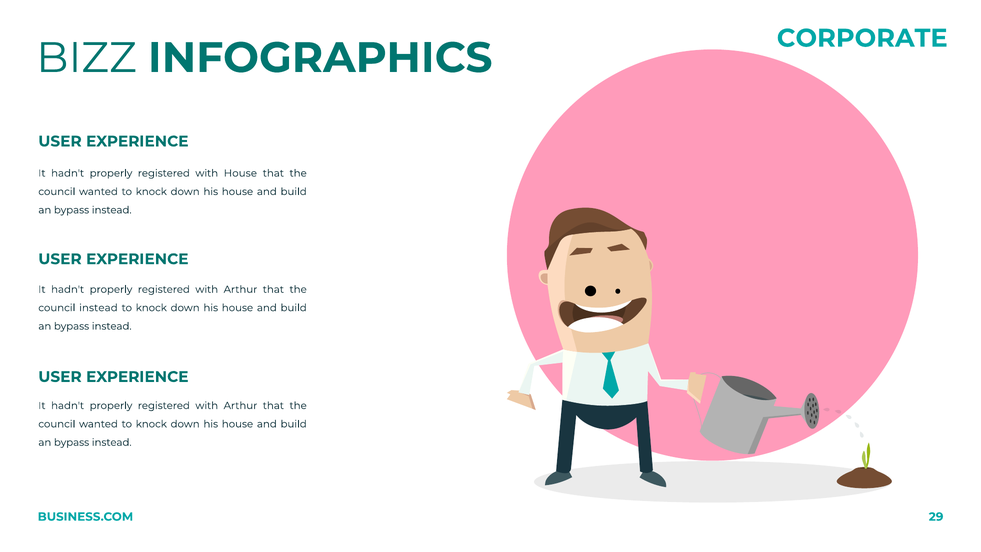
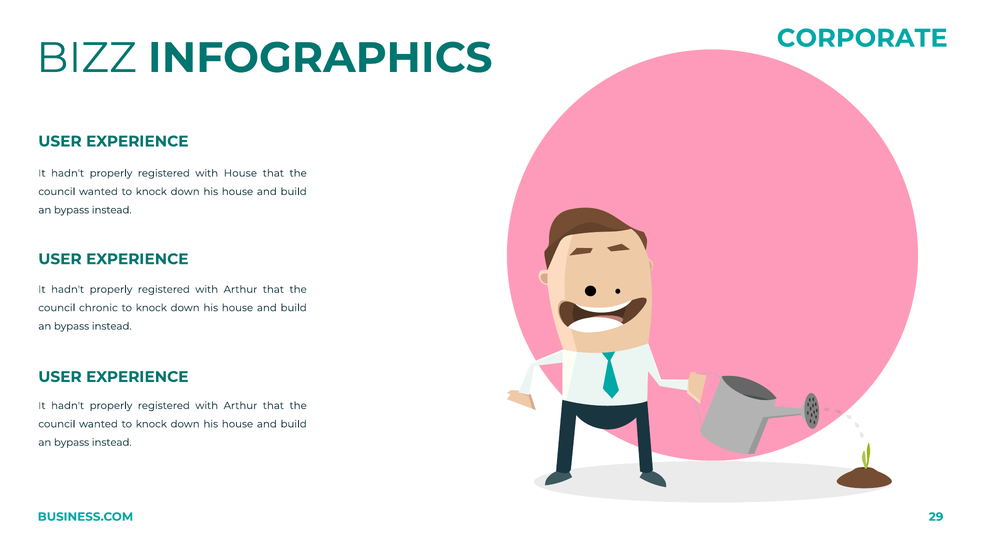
council instead: instead -> chronic (98, 308)
